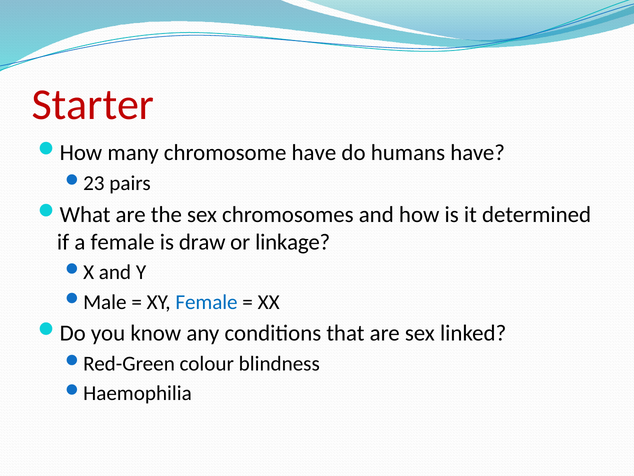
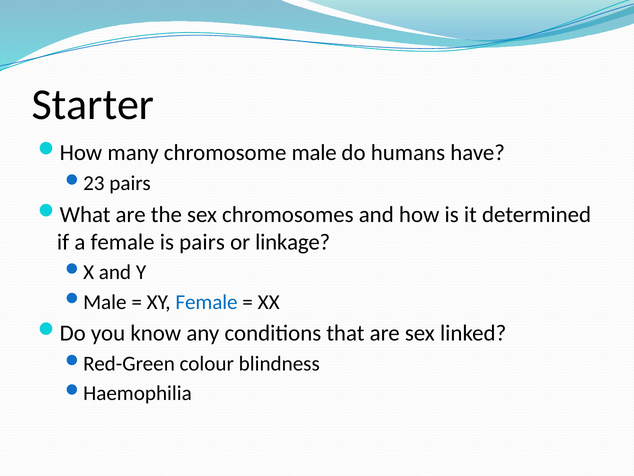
Starter colour: red -> black (93, 105)
chromosome have: have -> male (314, 153)
is draw: draw -> pairs (202, 242)
